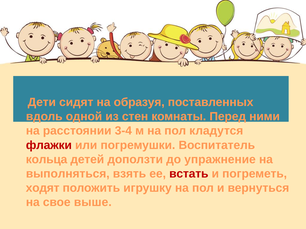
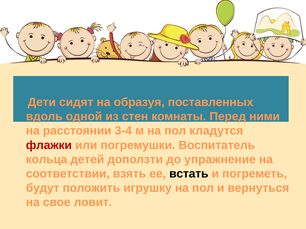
выполняться: выполняться -> соответствии (68, 174)
встать colour: red -> black (189, 174)
ходят: ходят -> будут (43, 188)
выше: выше -> ловит (93, 203)
